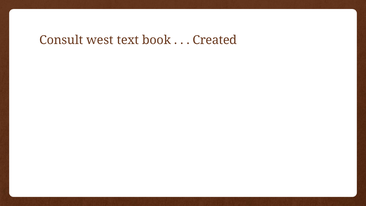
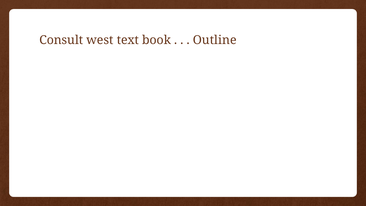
Created: Created -> Outline (215, 40)
